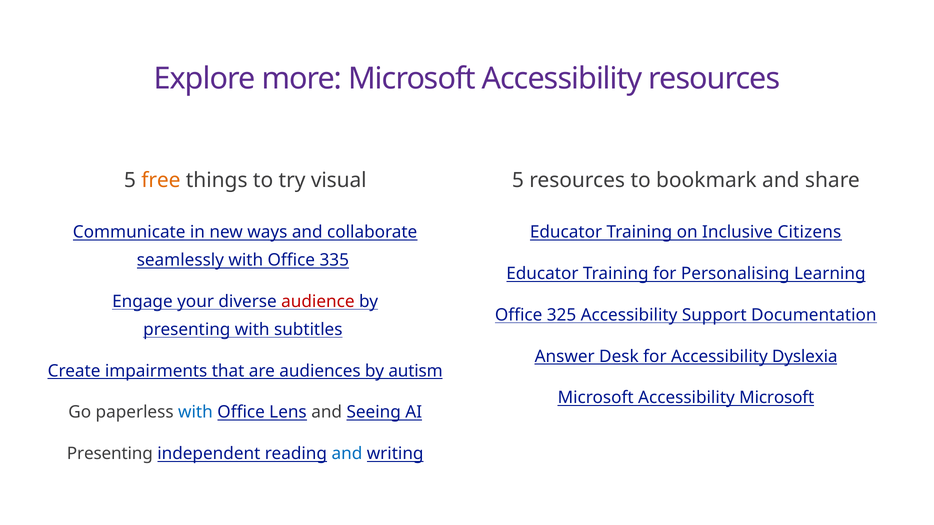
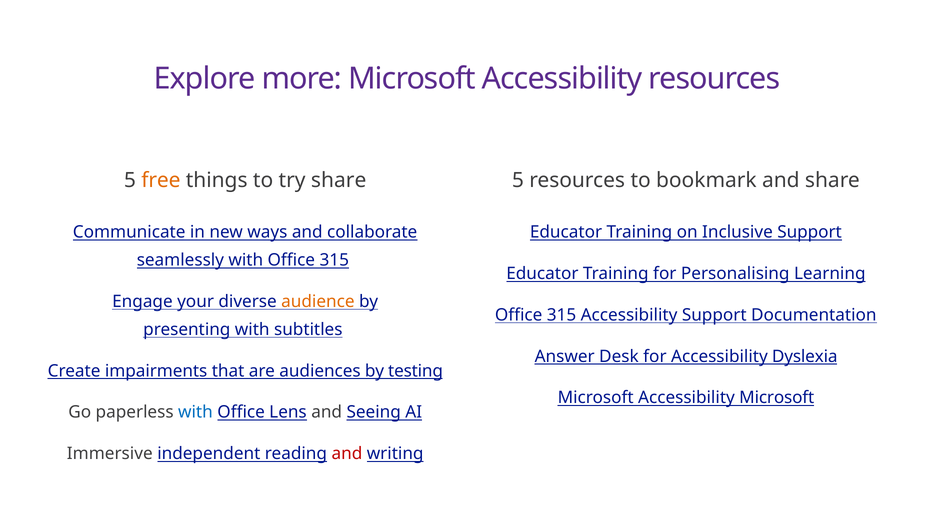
try visual: visual -> share (339, 180)
Inclusive Citizens: Citizens -> Support (810, 232)
with Office 335: 335 -> 315 (334, 260)
audience colour: red -> orange (318, 302)
325: 325 -> 315 (562, 315)
autism: autism -> testing (416, 371)
Presenting: Presenting -> Immersive (110, 454)
and colour: blue -> red (347, 454)
